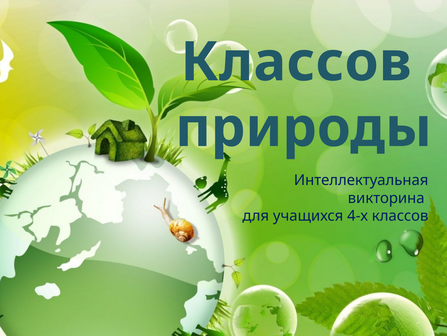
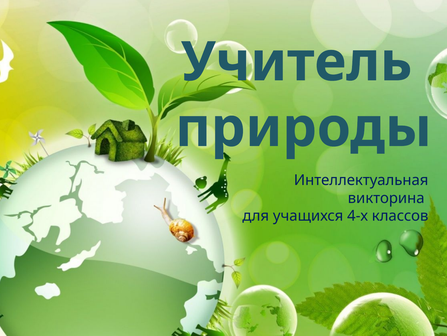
Классов: Классов -> Учитель (296, 62)
